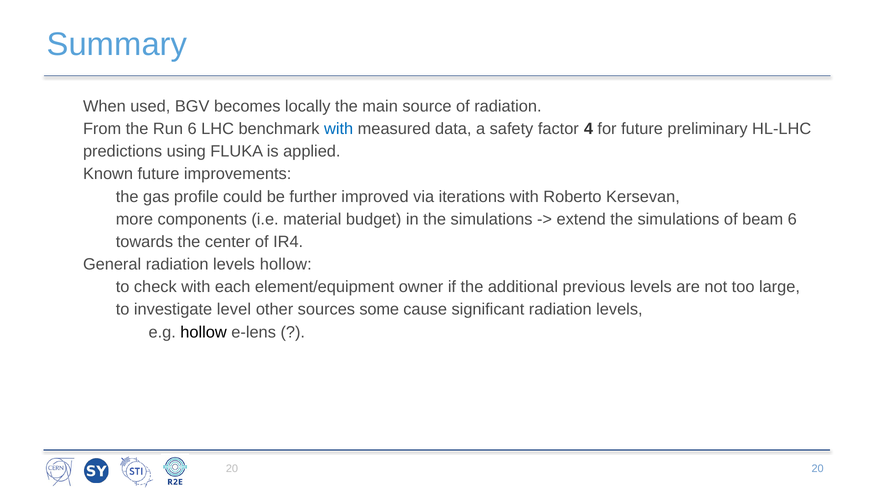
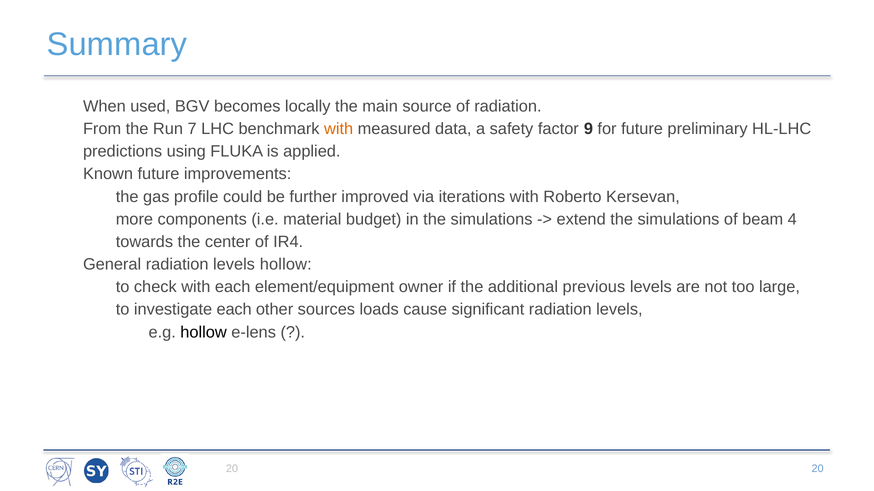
Run 6: 6 -> 7 (192, 129)
with colour: blue -> orange (339, 129)
4: 4 -> 9 (588, 129)
beam 6: 6 -> 4 (792, 220)
investigate level: level -> each (234, 310)
some: some -> loads (379, 310)
